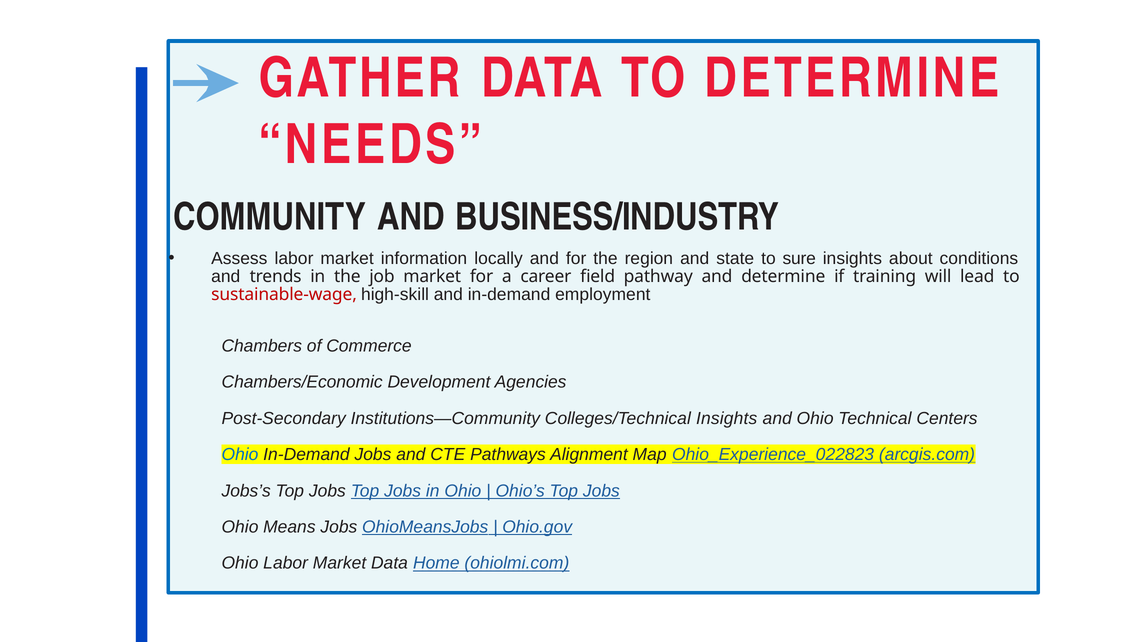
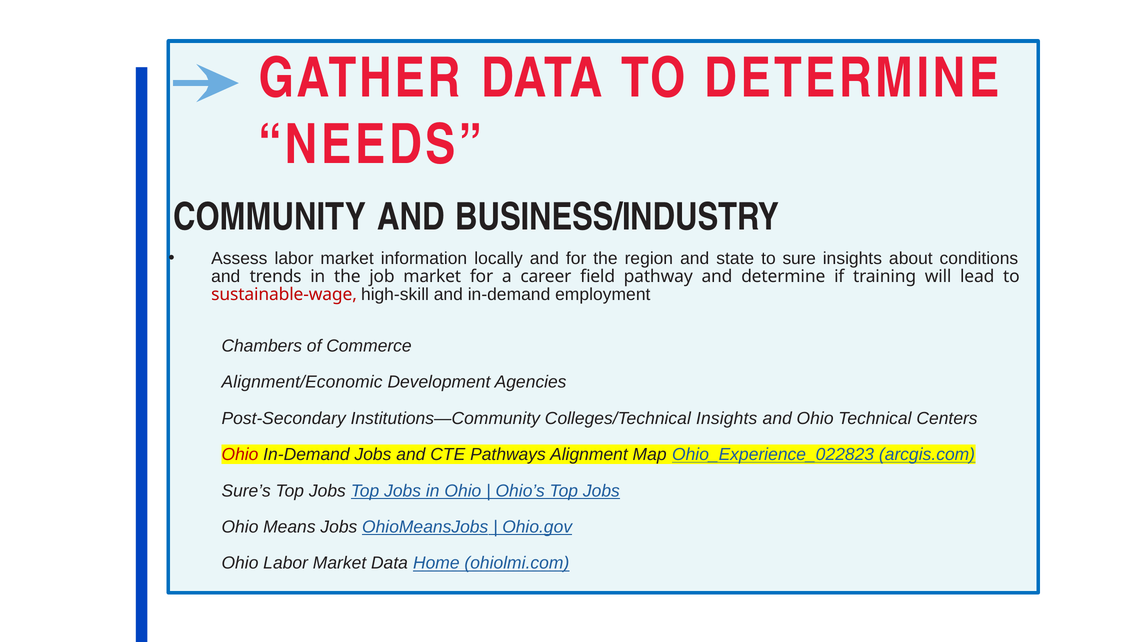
Chambers/Economic: Chambers/Economic -> Alignment/Economic (302, 382)
Ohio colour: blue -> red (240, 454)
Jobs’s: Jobs’s -> Sure’s (246, 491)
